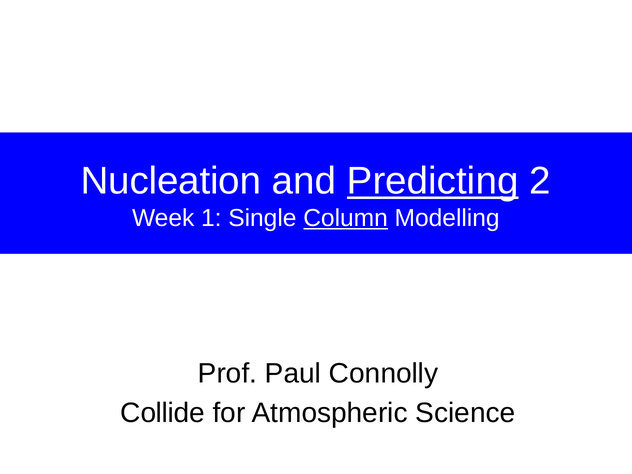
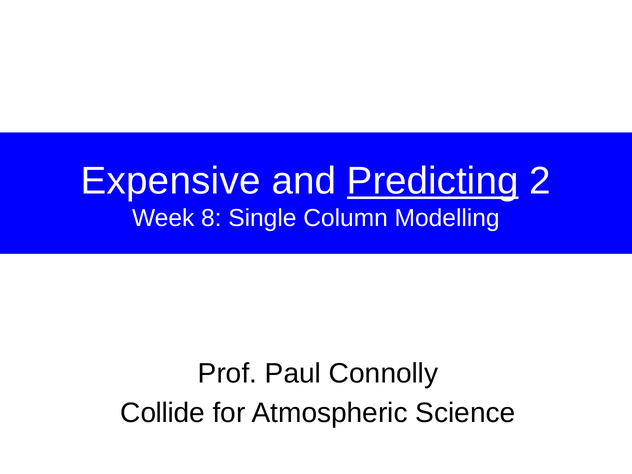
Nucleation: Nucleation -> Expensive (171, 181)
1: 1 -> 8 (211, 218)
Column underline: present -> none (346, 218)
